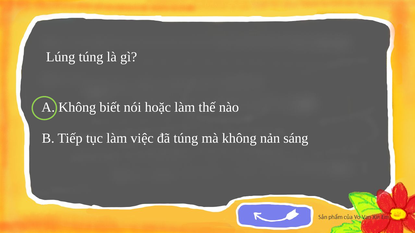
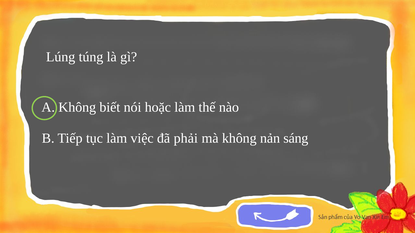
đã túng: túng -> phải (186, 138)
